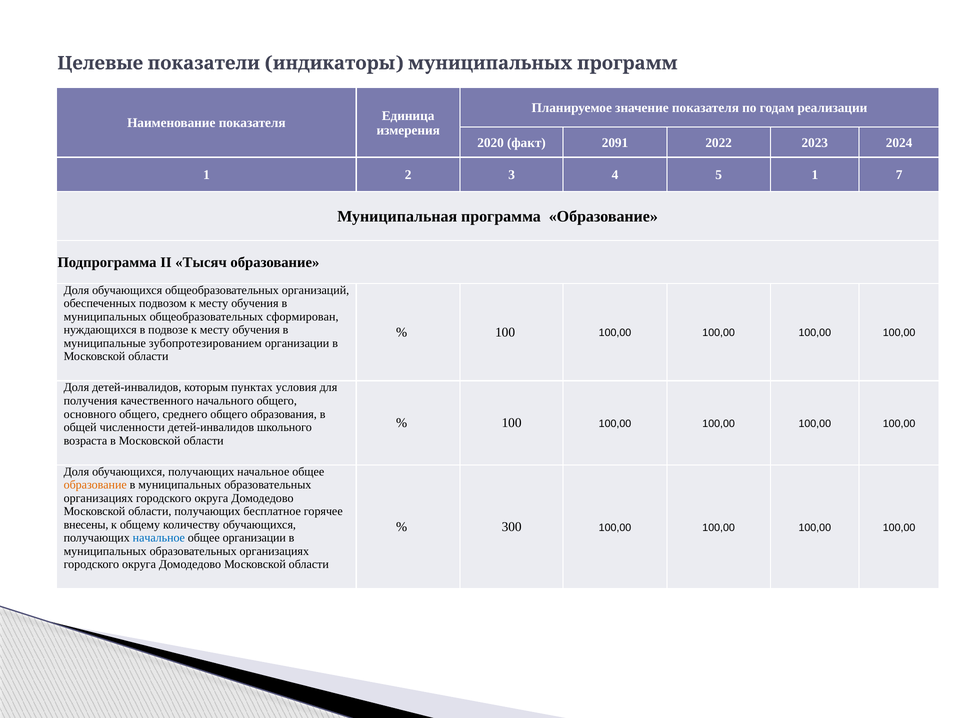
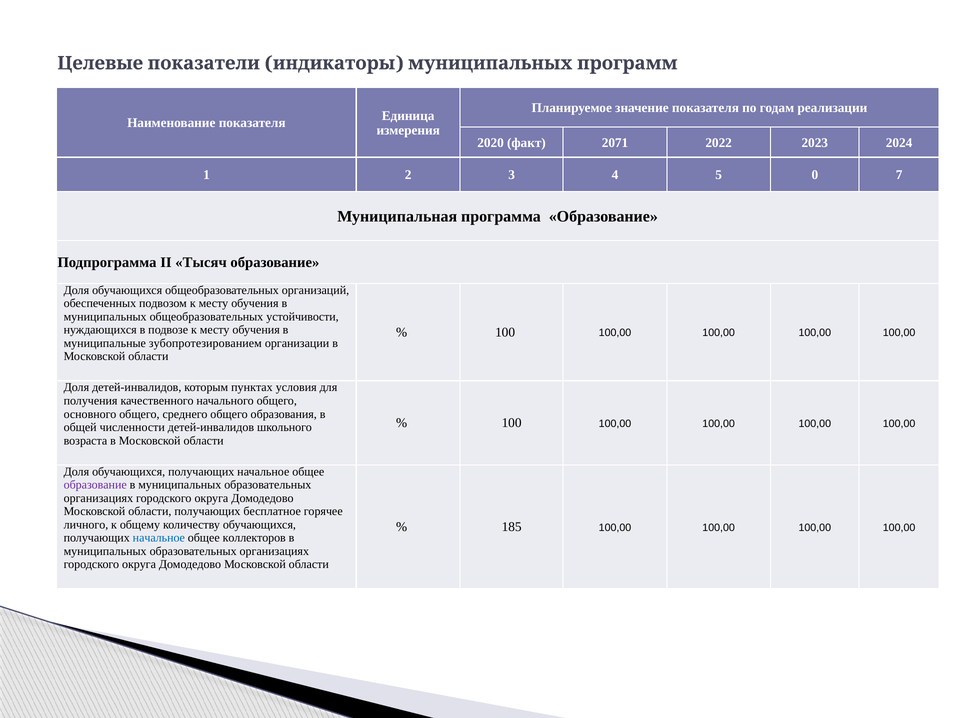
2091: 2091 -> 2071 (615, 143)
5 1: 1 -> 0 (815, 175)
сформирован: сформирован -> устойчивости (302, 317)
образование colour: orange -> purple (95, 485)
внесены: внесены -> личного (86, 525)
300: 300 -> 185 (512, 527)
общее организации: организации -> коллекторов (254, 538)
